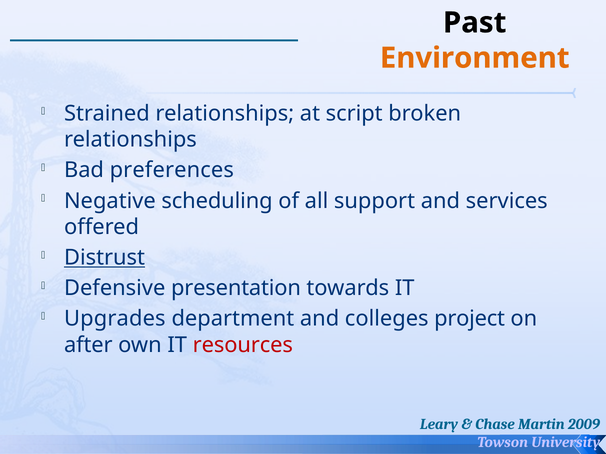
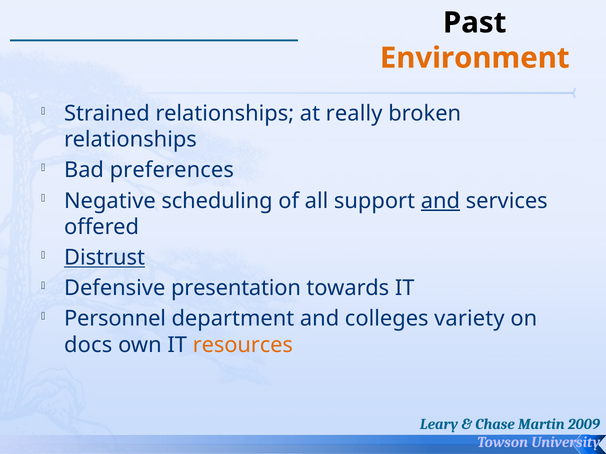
script: script -> really (354, 114)
and underline: none -> present (440, 201)
Upgrades: Upgrades -> Personnel (115, 319)
project: project -> variety (469, 319)
after: after -> docs (88, 345)
resources colour: red -> orange (243, 345)
